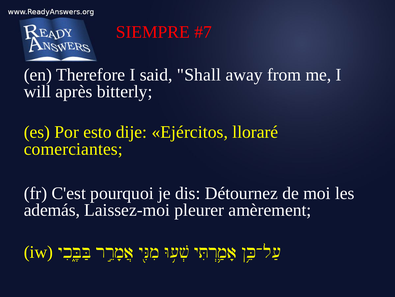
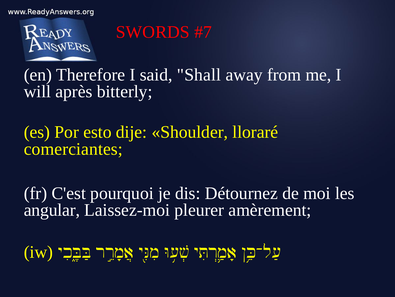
SIEMPRE: SIEMPRE -> SWORDS (153, 32)
Ejércitos: Ejércitos -> Shoulder (190, 132)
además: además -> angular (52, 210)
